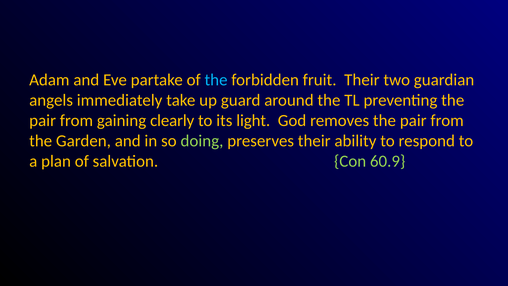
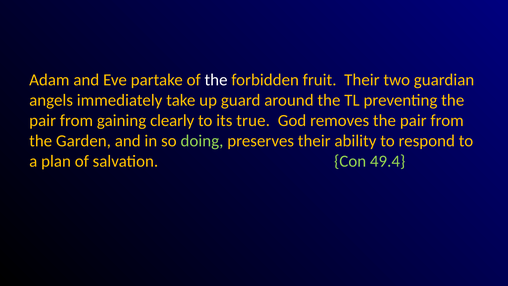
the colour: light blue -> white (216, 80)
light: light -> true (253, 121)
60.9: 60.9 -> 49.4 (388, 161)
